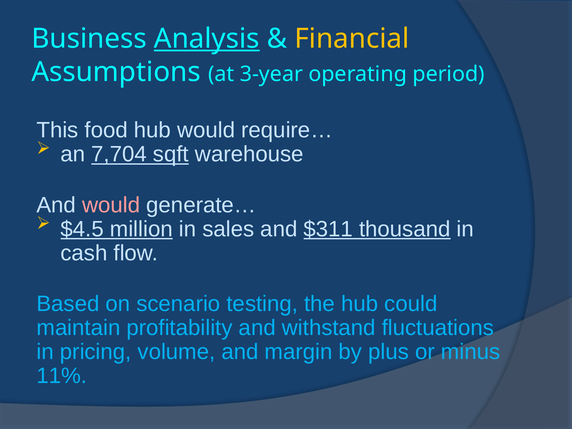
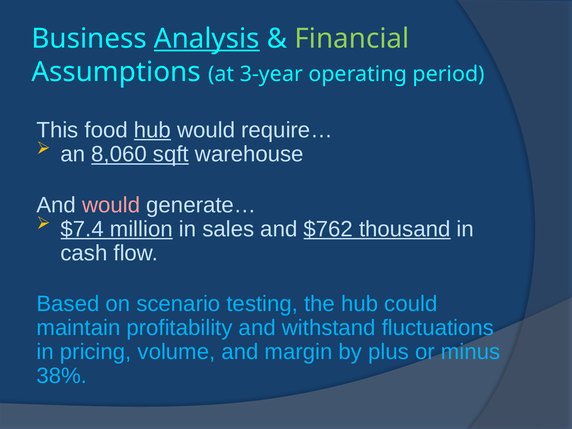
Financial colour: yellow -> light green (352, 39)
hub underline: none -> present (152, 130)
7,704: 7,704 -> 8,060 (119, 154)
$4.5: $4.5 -> $7.4 (82, 229)
$311: $311 -> $762 (328, 229)
11%: 11% -> 38% (62, 376)
